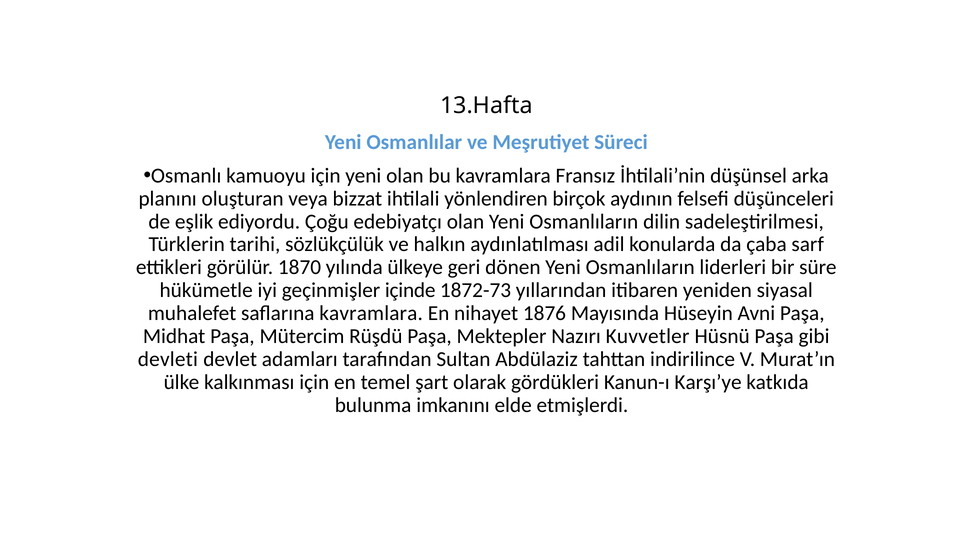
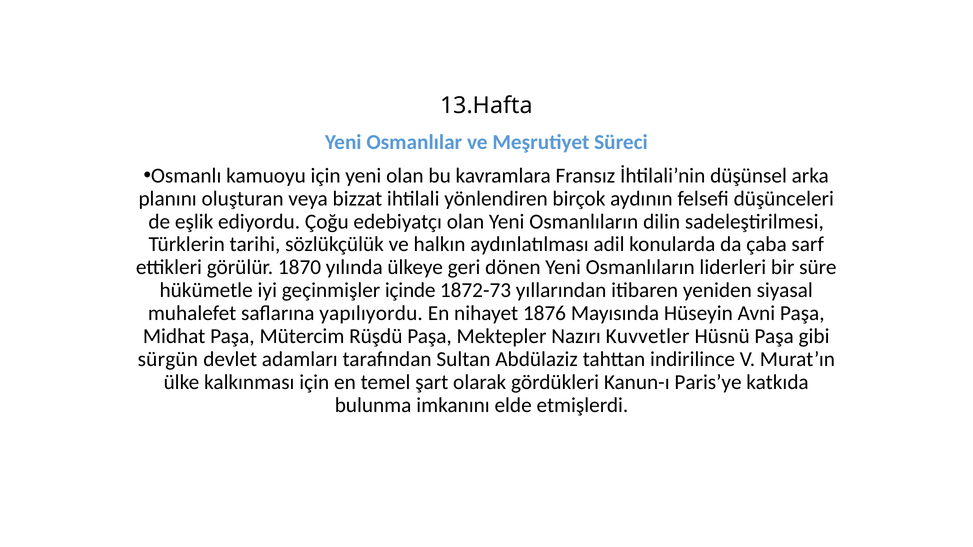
saflarına kavramlara: kavramlara -> yapılıyordu (371, 314)
devleti: devleti -> sürgün (168, 360)
Karşı’ye: Karşı’ye -> Paris’ye (708, 382)
